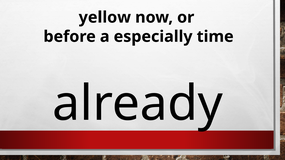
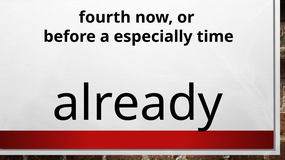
yellow: yellow -> fourth (105, 17)
